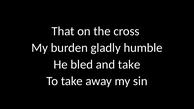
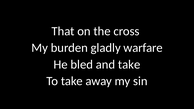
humble: humble -> warfare (143, 48)
